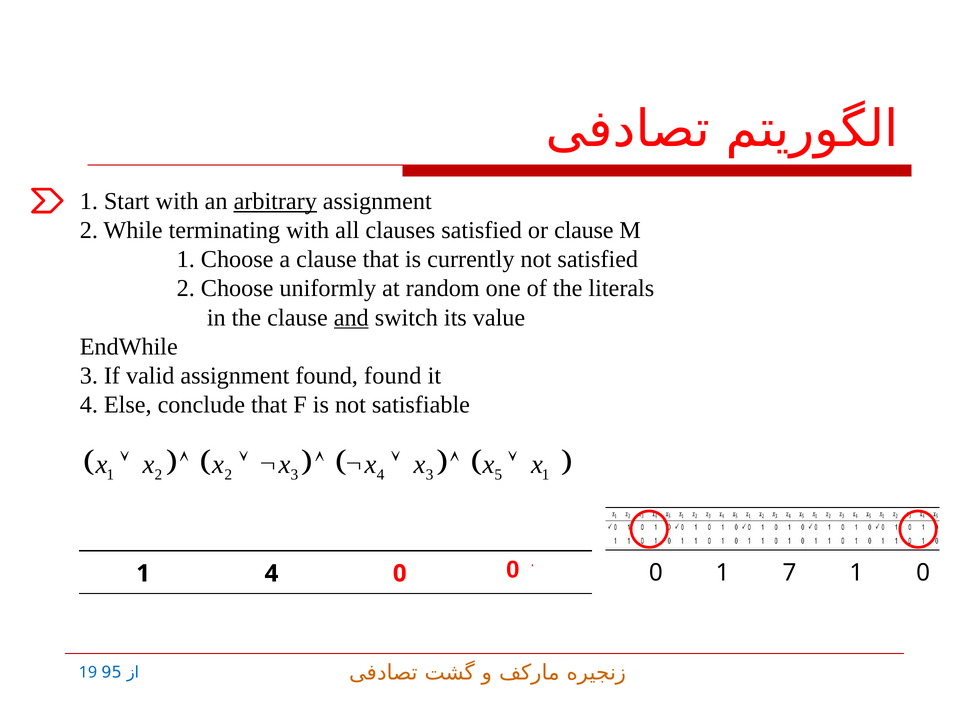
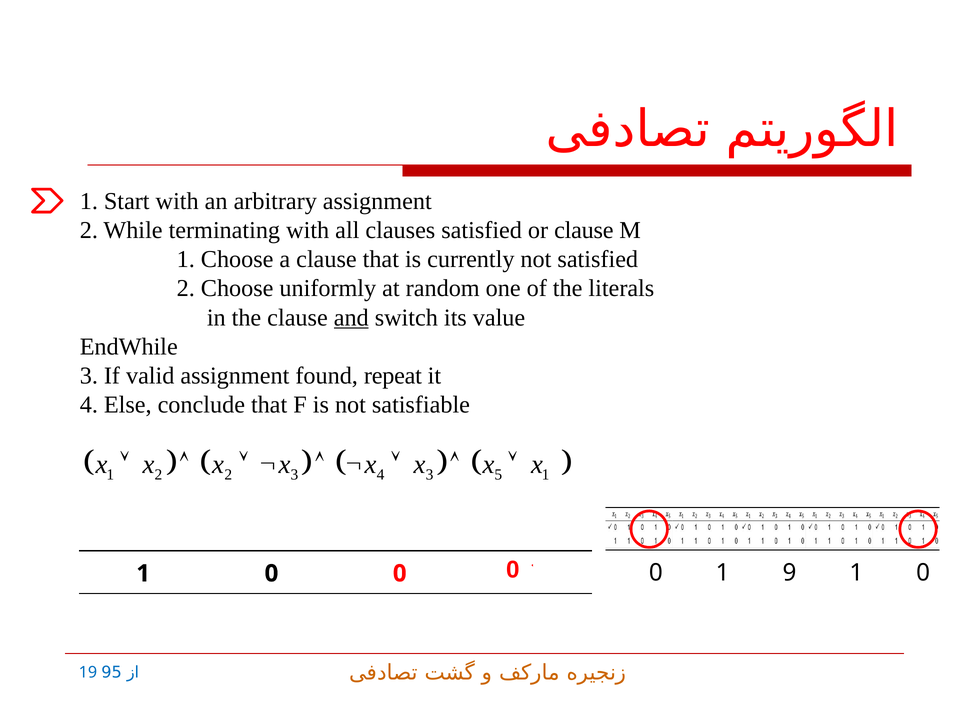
arbitrary underline: present -> none (275, 201)
found found: found -> repeat (393, 376)
7: 7 -> 9 (789, 573)
4: 4 -> 0 (271, 573)
